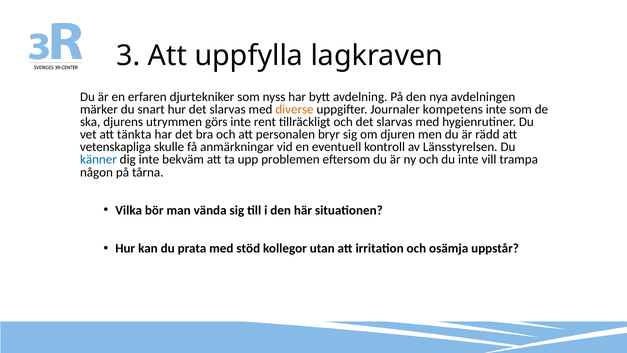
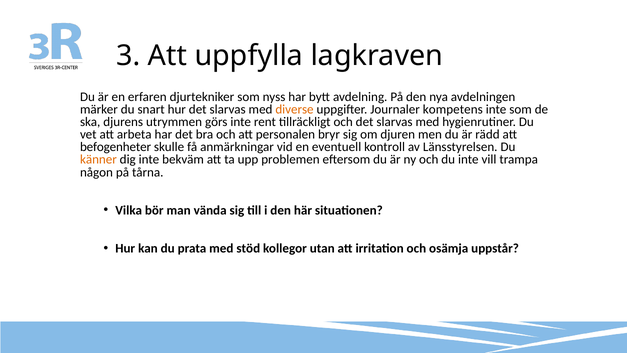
tänkta: tänkta -> arbeta (134, 134)
vetenskapliga: vetenskapliga -> befogenheter (116, 147)
känner colour: blue -> orange (98, 160)
